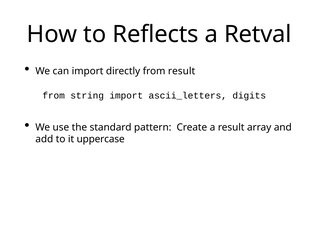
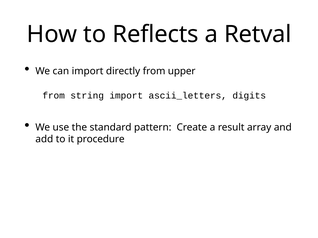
from result: result -> upper (182, 71)
uppercase: uppercase -> procedure (101, 139)
